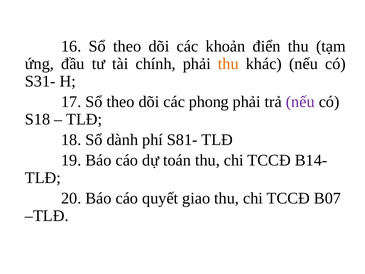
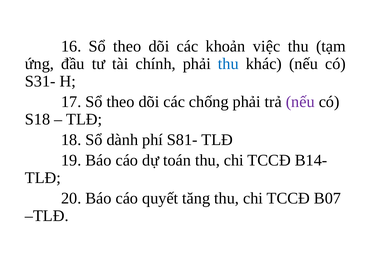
điển: điển -> việc (267, 46)
thu colour: orange -> blue (228, 64)
phong: phong -> chống (209, 102)
giao: giao -> tăng (196, 198)
